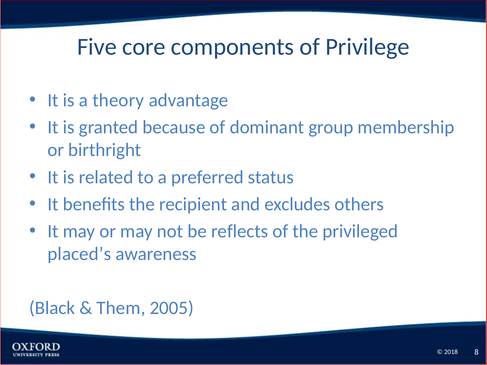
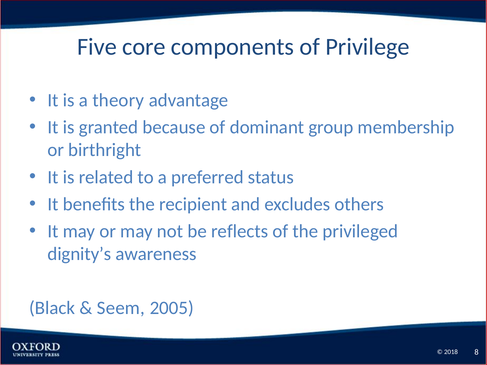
placed’s: placed’s -> dignity’s (79, 254)
Them: Them -> Seem (121, 308)
